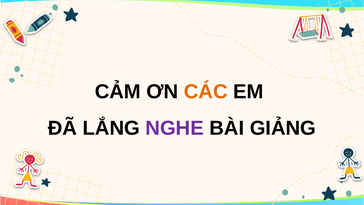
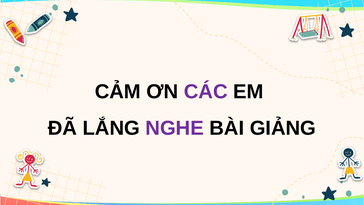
CÁC colour: orange -> purple (206, 92)
